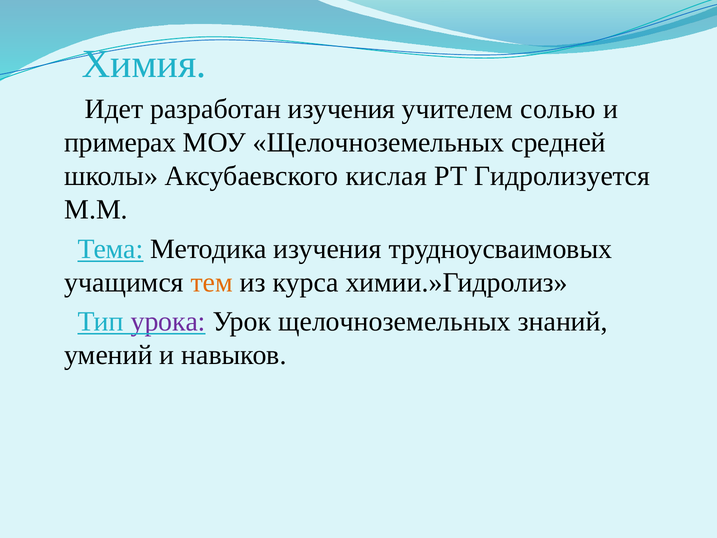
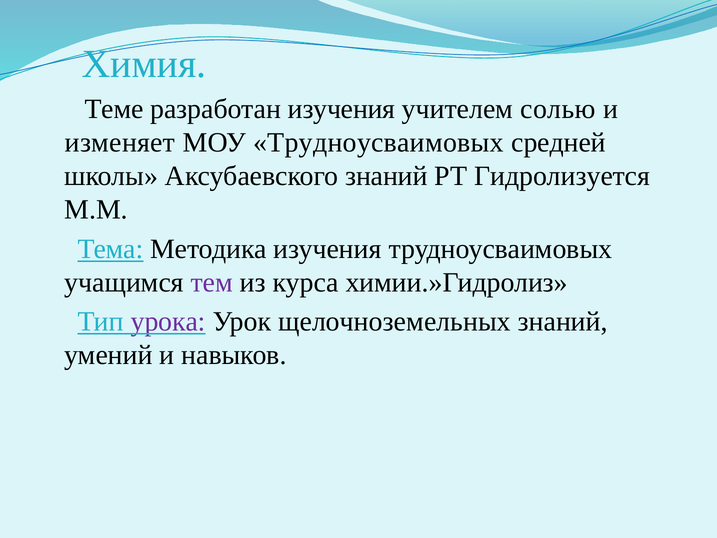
Идет: Идет -> Теме (114, 109)
примерах: примерах -> изменяет (120, 143)
МОУ Щелочноземельных: Щелочноземельных -> Трудноусваимовых (378, 143)
Аксубаевского кислая: кислая -> знаний (386, 176)
тем colour: orange -> purple (212, 282)
